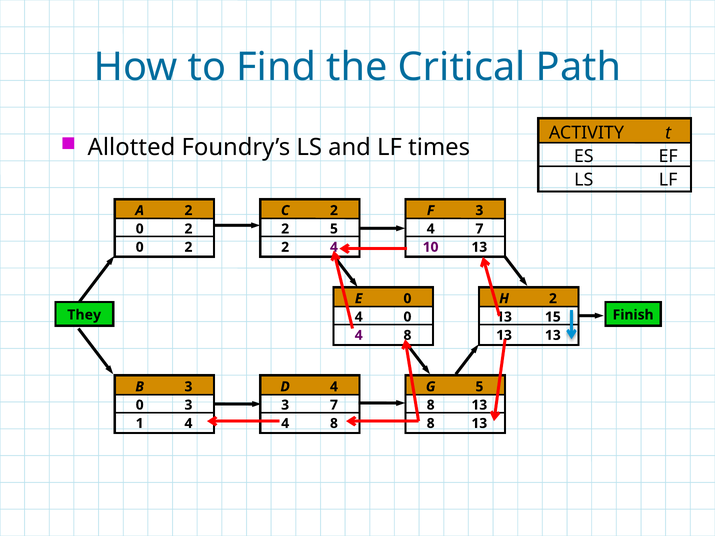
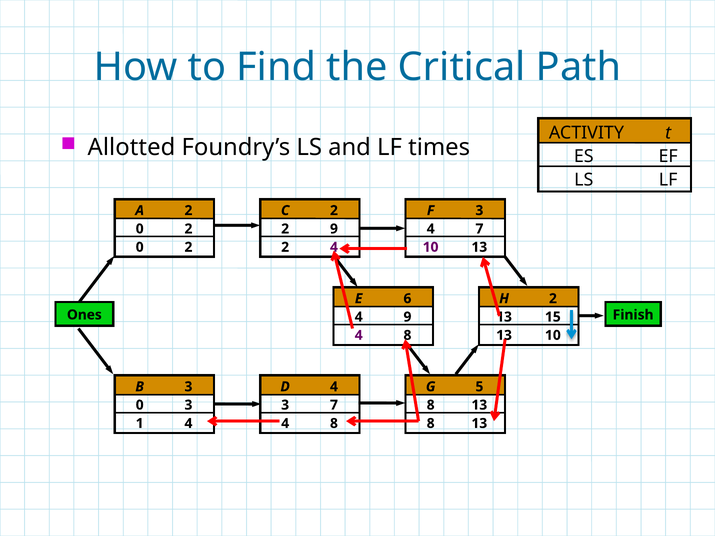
2 5: 5 -> 9 (334, 229)
E 0: 0 -> 6 (407, 299)
They: They -> Ones (84, 315)
4 0: 0 -> 9 (407, 317)
13: 13 -> 10 (553, 335)
